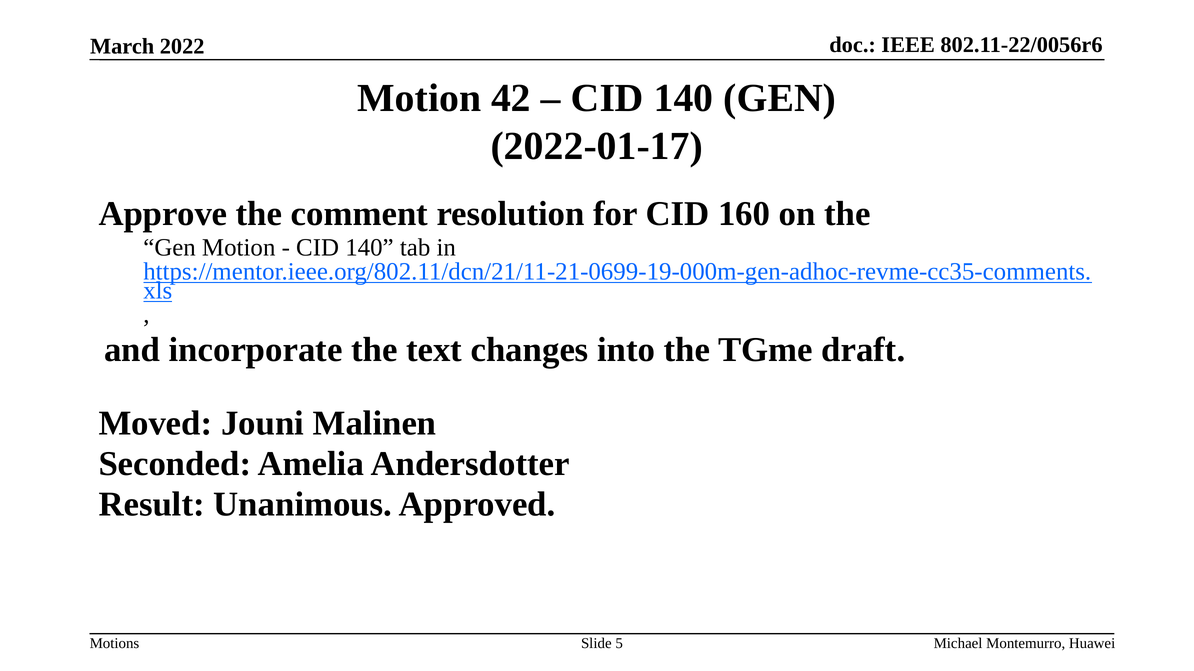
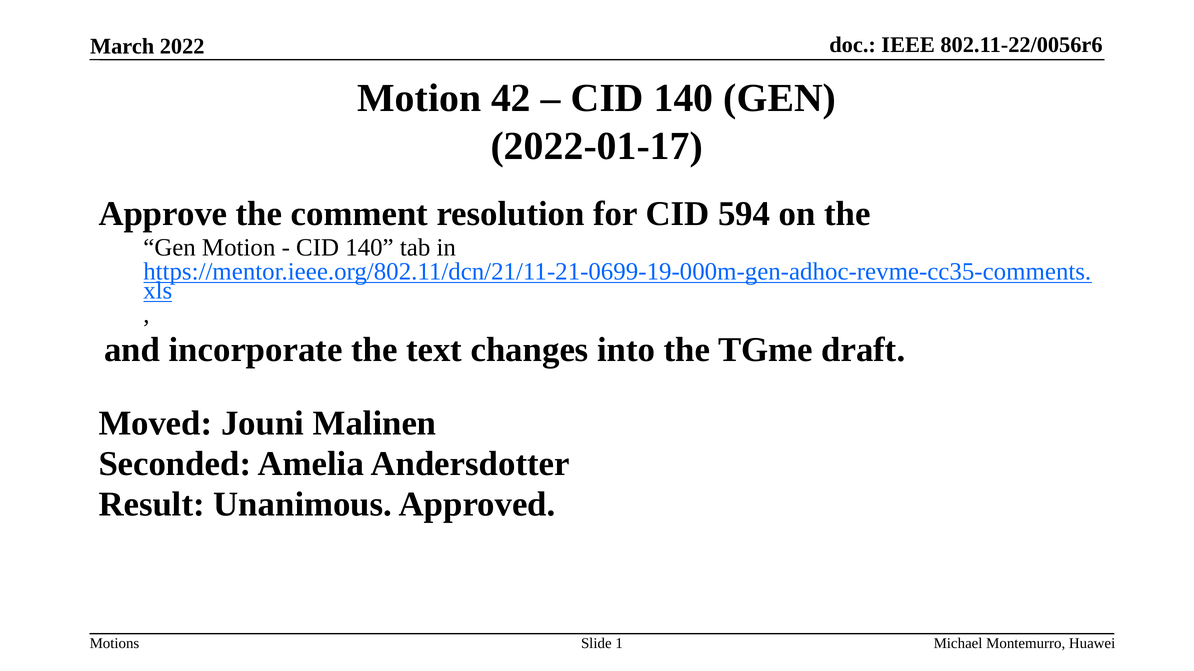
160: 160 -> 594 (744, 214)
5: 5 -> 1 (619, 644)
